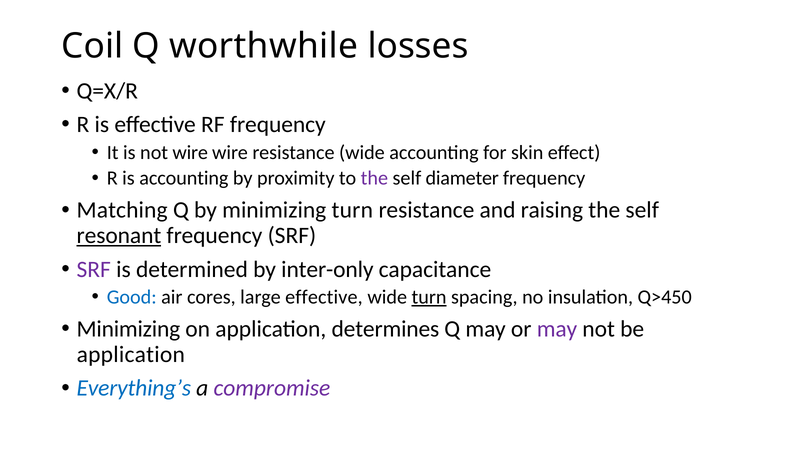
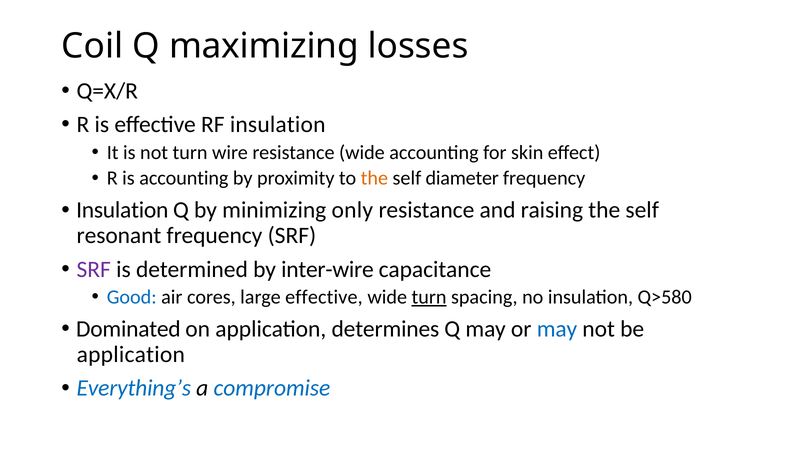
worthwhile: worthwhile -> maximizing (264, 46)
RF frequency: frequency -> insulation (278, 125)
not wire: wire -> turn (190, 152)
the colour: purple -> orange (374, 178)
Matching: Matching -> Insulation (122, 210)
minimizing turn: turn -> only (352, 210)
resonant underline: present -> none (119, 236)
inter-only: inter-only -> inter-wire (327, 270)
Q>450: Q>450 -> Q>580 (665, 297)
Minimizing: Minimizing -> Dominated (128, 329)
may colour: purple -> blue (557, 329)
compromise colour: purple -> blue (272, 388)
